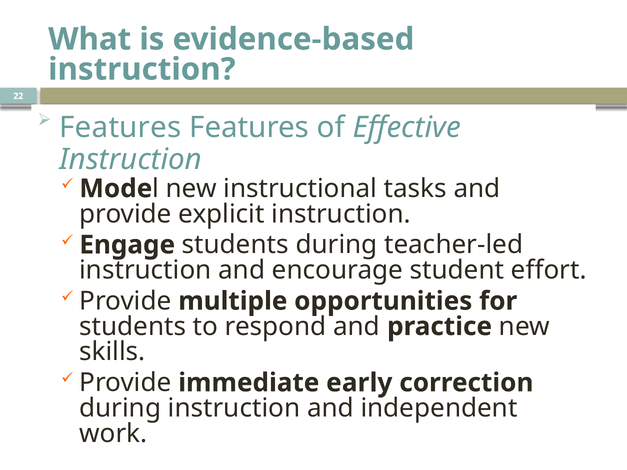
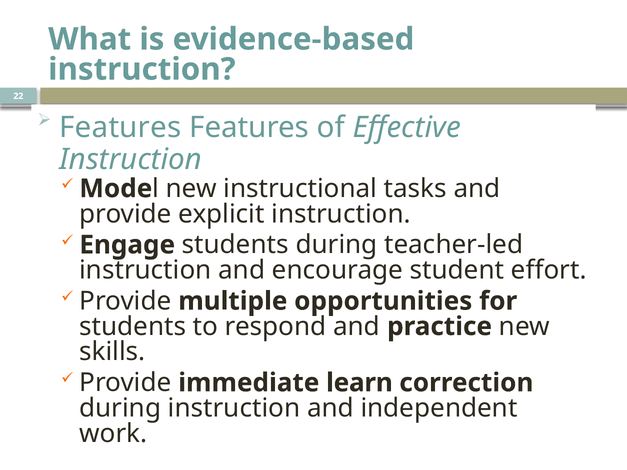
early: early -> learn (359, 383)
